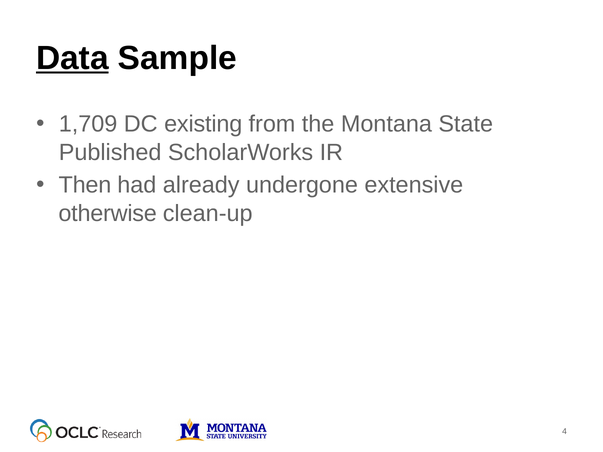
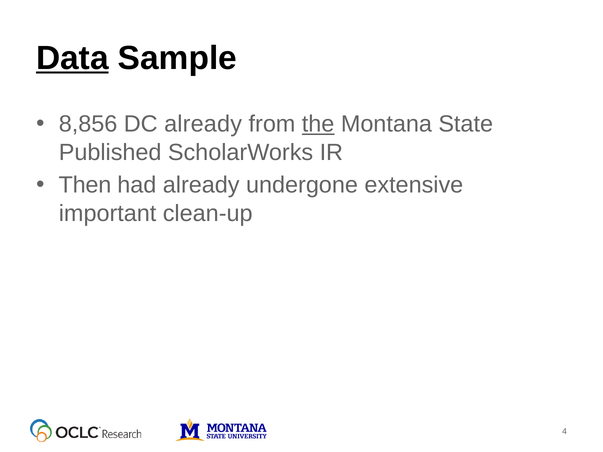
1,709: 1,709 -> 8,856 (88, 124)
DC existing: existing -> already (203, 124)
the underline: none -> present (318, 124)
otherwise: otherwise -> important (108, 213)
